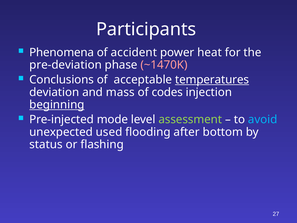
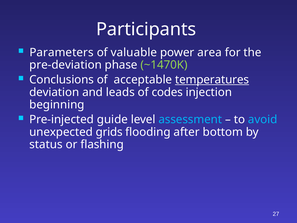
Phenomena: Phenomena -> Parameters (62, 52)
accident: accident -> valuable (134, 52)
heat: heat -> area (210, 52)
~1470K colour: pink -> light green (164, 65)
mass: mass -> leads (120, 92)
beginning underline: present -> none (57, 105)
mode: mode -> guide (112, 119)
assessment colour: light green -> light blue (190, 119)
used: used -> grids (109, 132)
